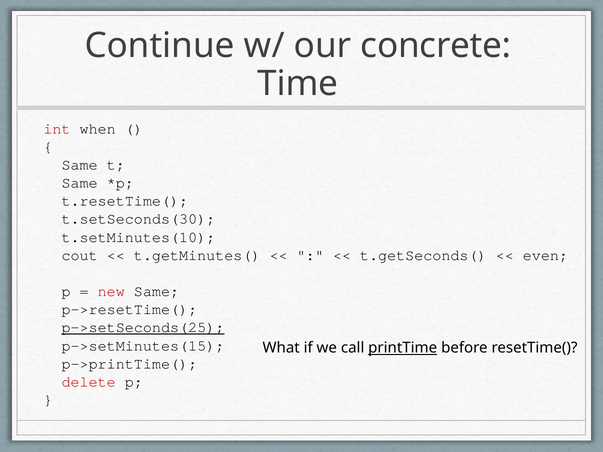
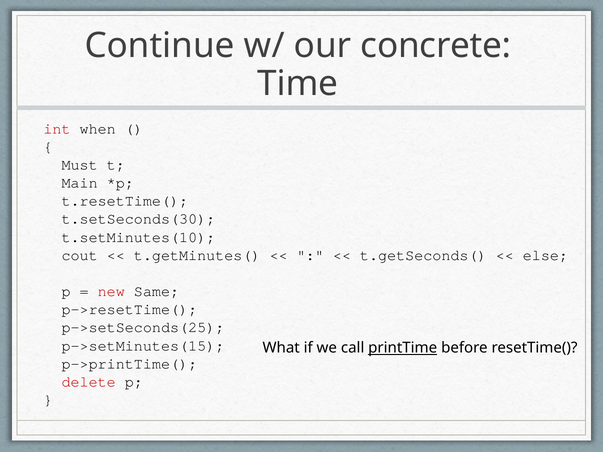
Same: Same -> Must (80, 165)
Same: Same -> Main (80, 183)
even: even -> else (545, 255)
p->setSeconds(25 underline: present -> none (143, 328)
